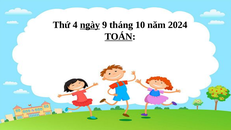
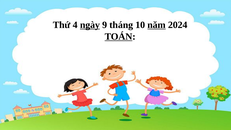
năm underline: none -> present (157, 25)
